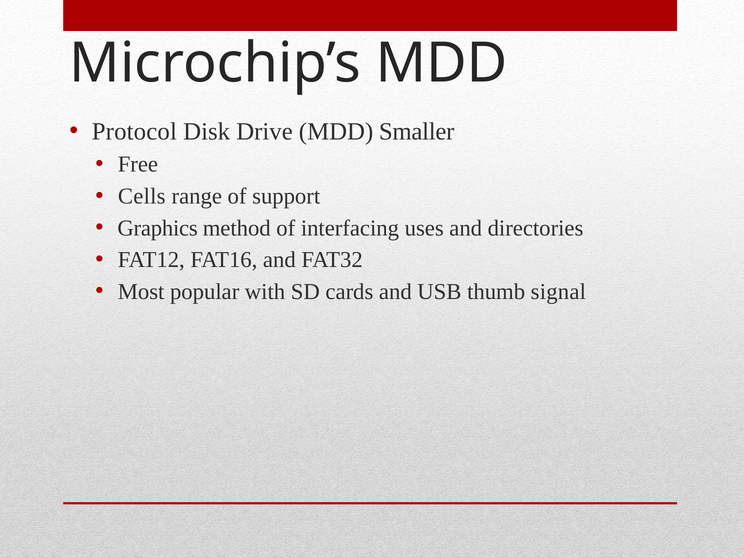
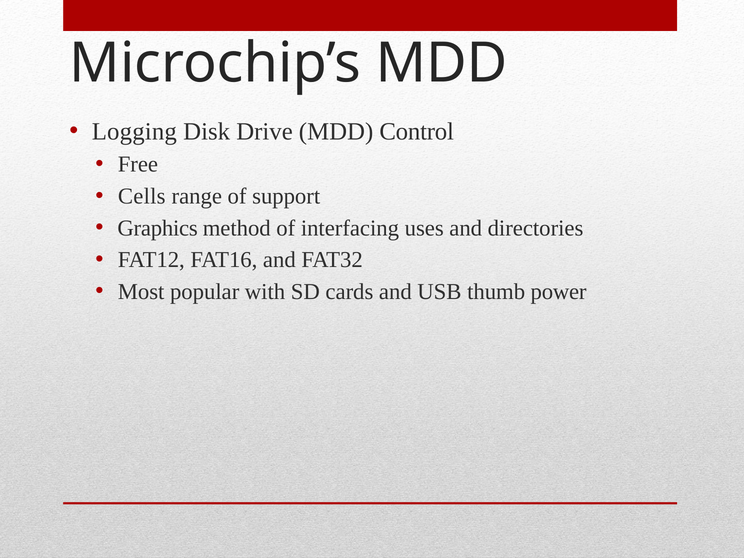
Protocol: Protocol -> Logging (134, 132)
Smaller: Smaller -> Control (417, 132)
signal: signal -> power (559, 292)
